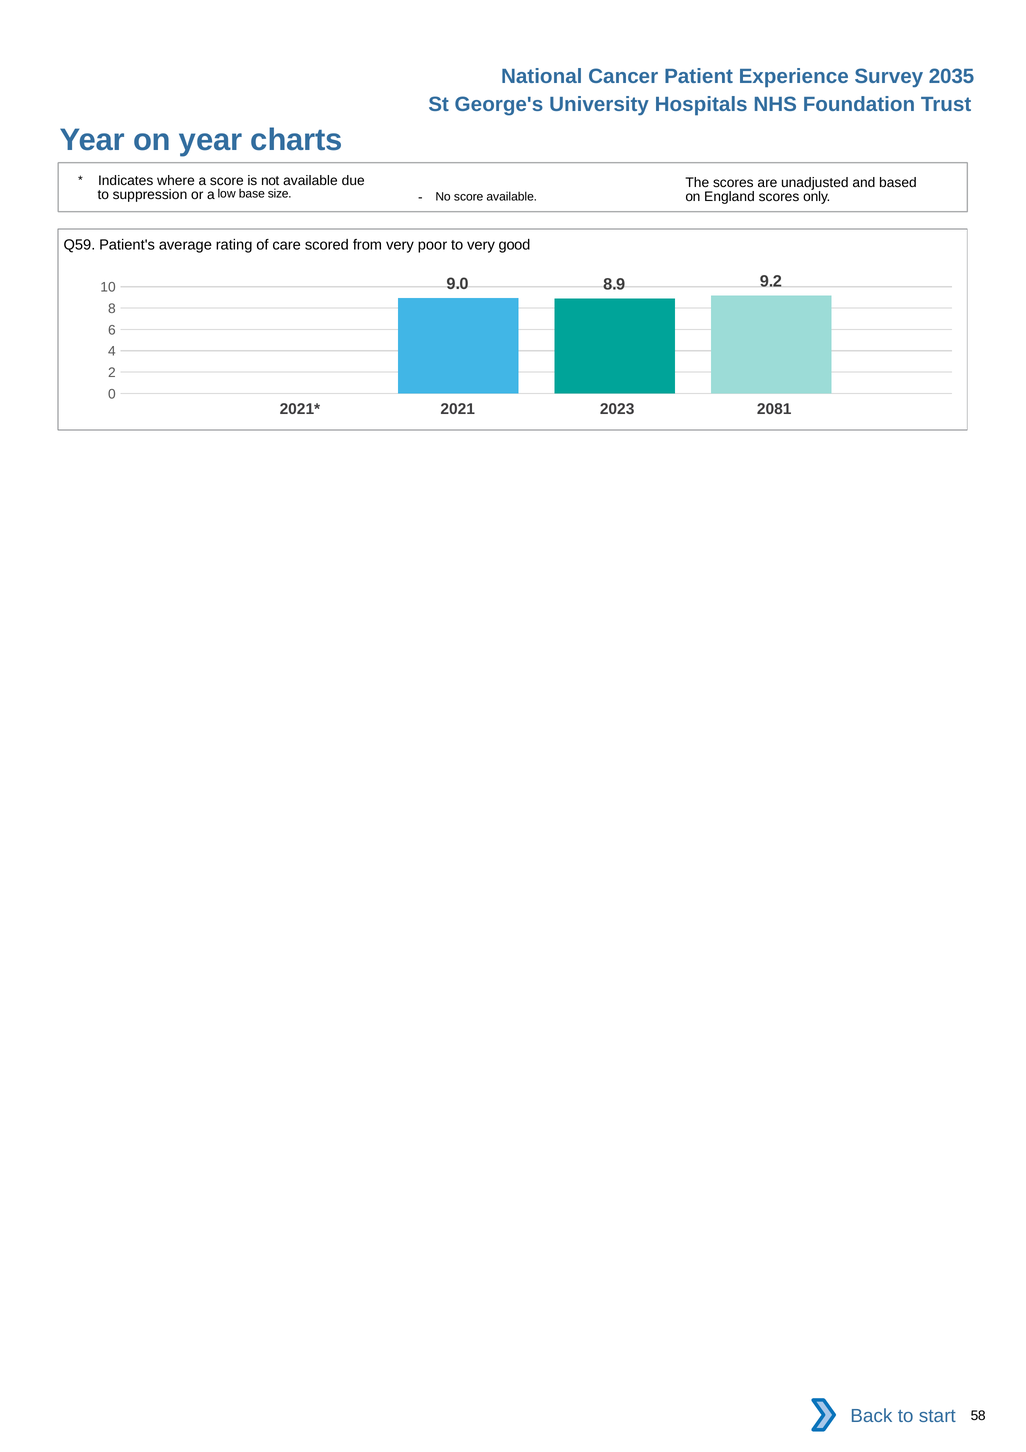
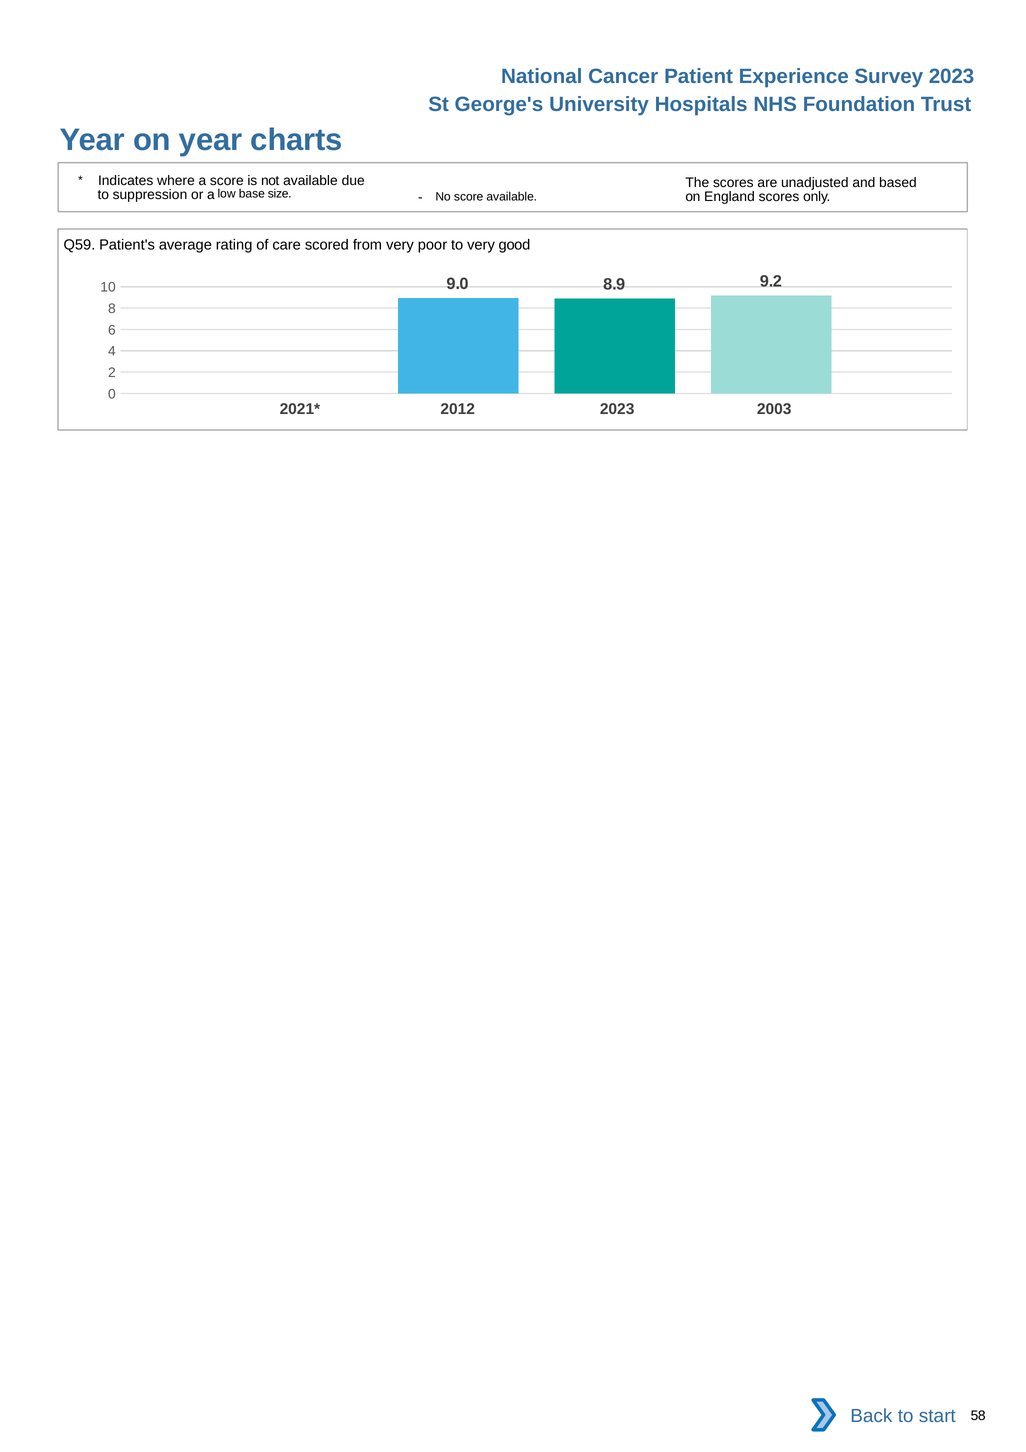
Survey 2035: 2035 -> 2023 (951, 76)
2021: 2021 -> 2012 (458, 409)
2081: 2081 -> 2003 (774, 409)
